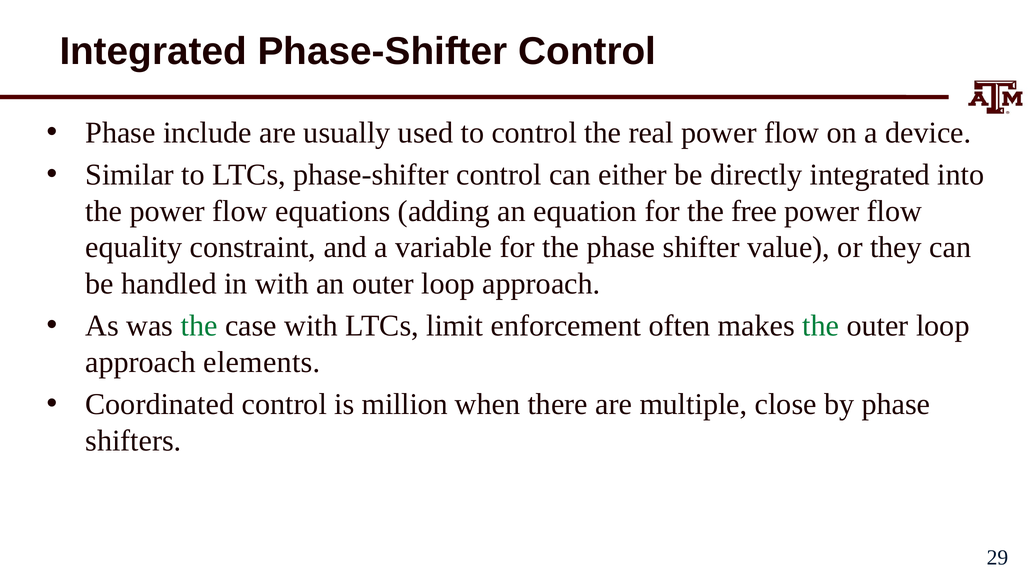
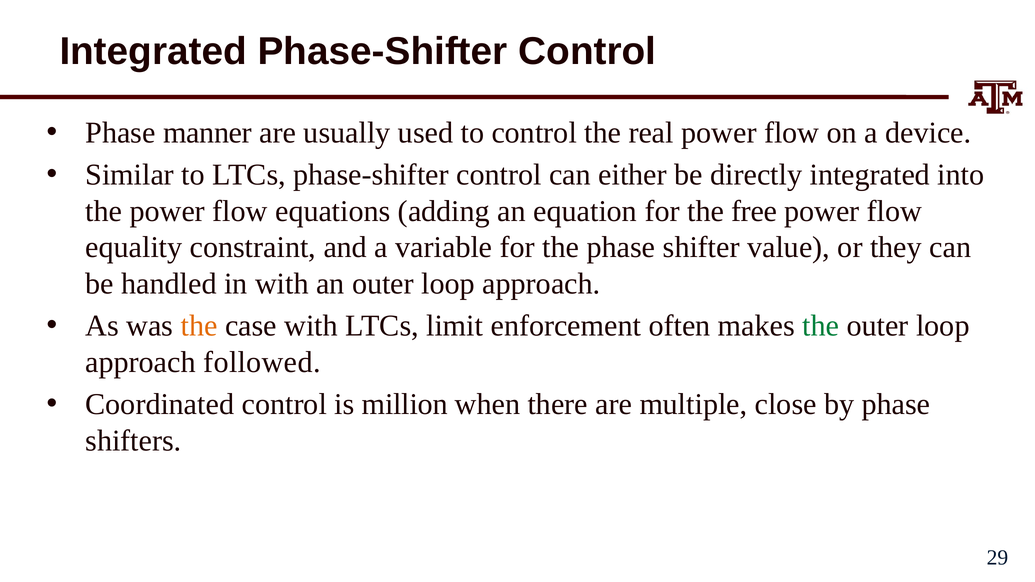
include: include -> manner (208, 133)
the colour: green -> orange (199, 326)
elements: elements -> followed (262, 362)
